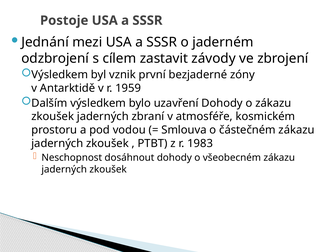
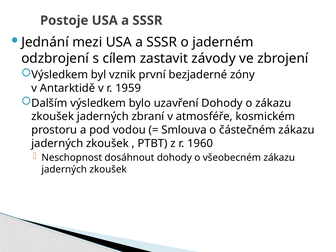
1983: 1983 -> 1960 (200, 143)
